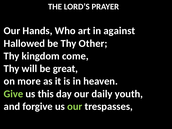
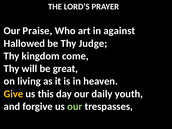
Hands: Hands -> Praise (37, 31)
Other: Other -> Judge (93, 43)
more: more -> living (29, 81)
Give colour: light green -> yellow (13, 94)
